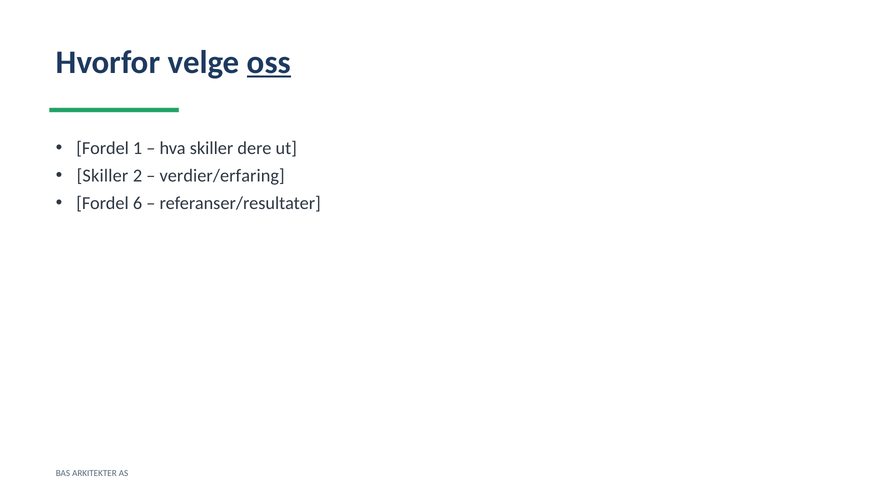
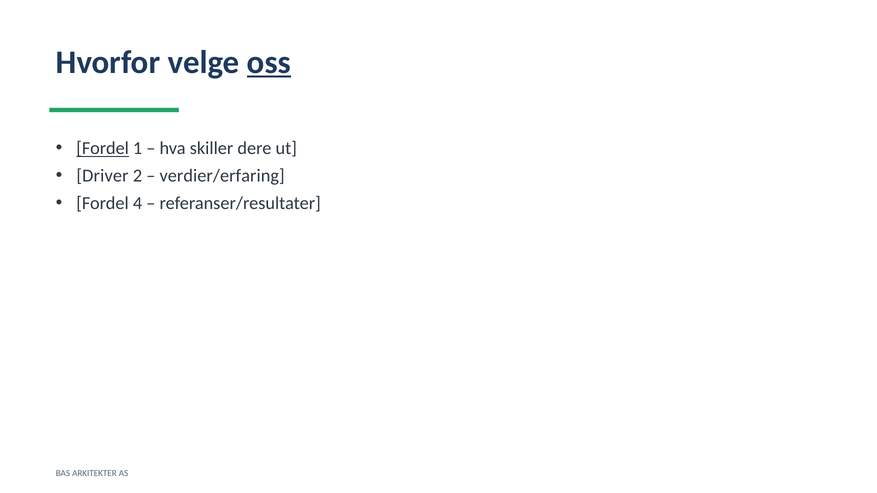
Fordel underline: none -> present (103, 149)
Skiller: Skiller -> Driver (102, 176)
6: 6 -> 4 (138, 203)
